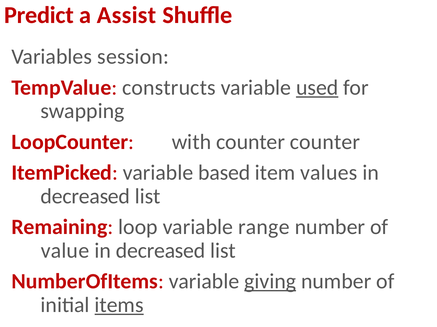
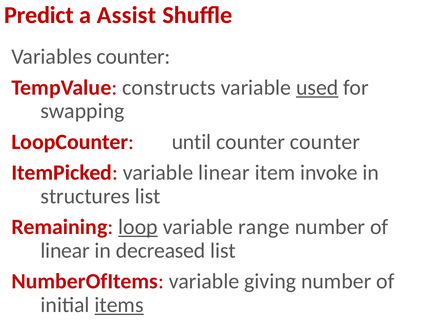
Variables session: session -> counter (133, 57)
with: with -> until (191, 142)
variable based: based -> linear (224, 173)
values: values -> invoke (329, 173)
decreased: decreased -> structures (85, 197)
loop underline: none -> present (138, 228)
value: value -> linear (65, 251)
giving underline: present -> none (270, 282)
